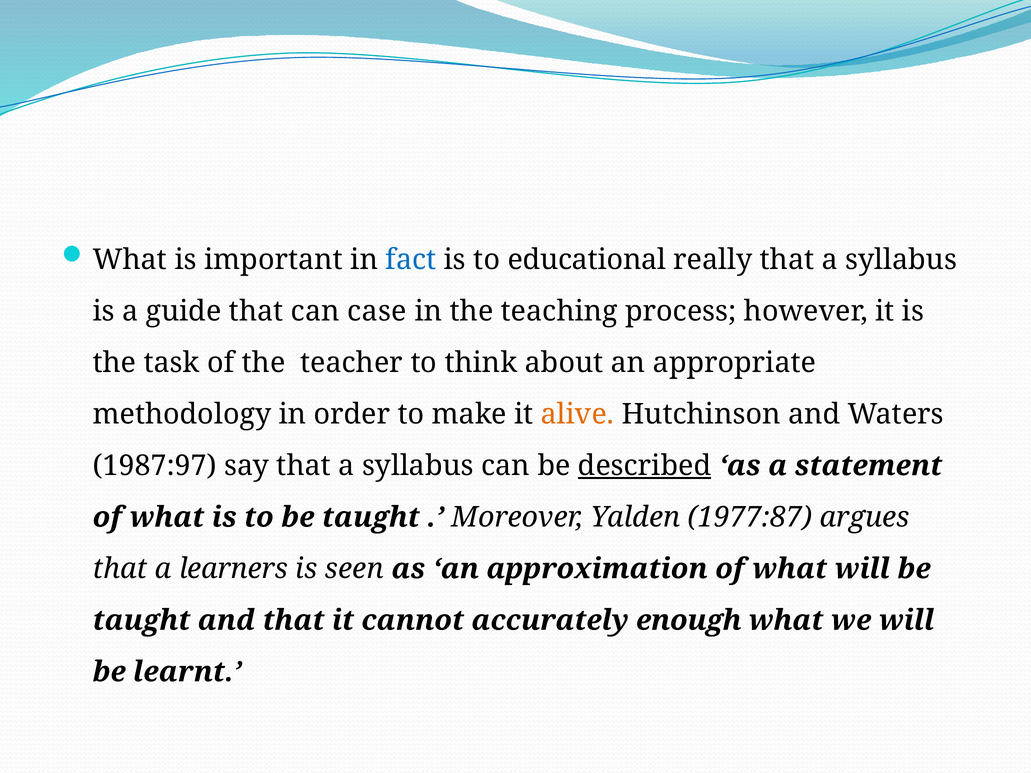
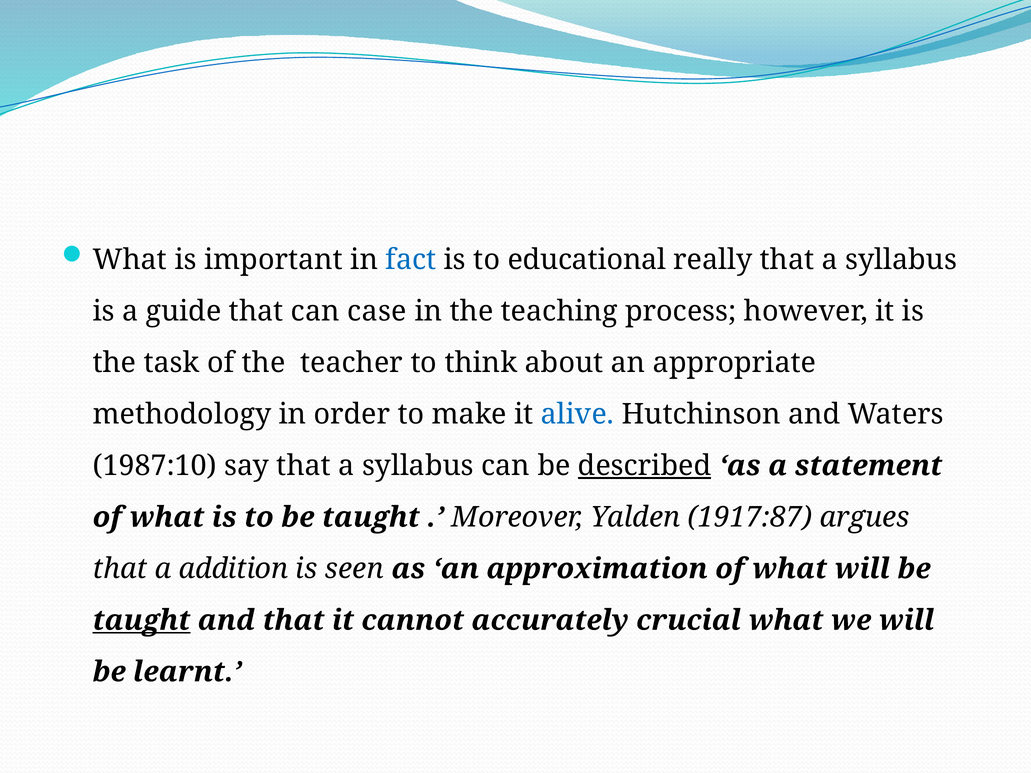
alive colour: orange -> blue (577, 414)
1987:97: 1987:97 -> 1987:10 (155, 466)
1977:87: 1977:87 -> 1917:87 (750, 517)
learners: learners -> addition (234, 569)
taught underline: none -> present (141, 621)
enough: enough -> crucial (689, 621)
